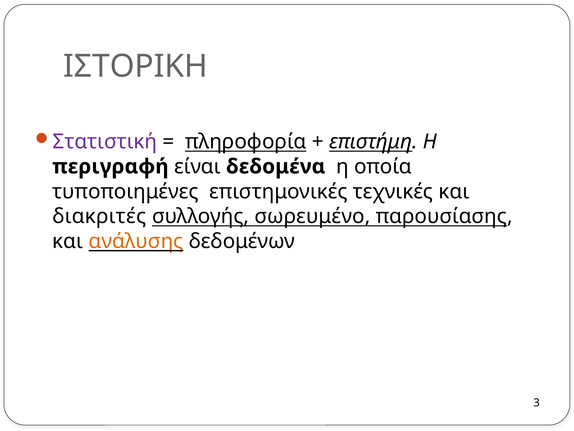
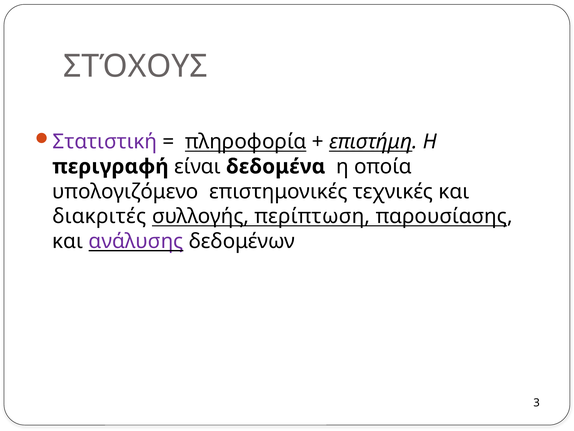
ΙΣΤΟΡΙΚΗ: ΙΣΤΟΡΙΚΗ -> ΣΤΌΧΟΥΣ (135, 66)
τυποποιημένες: τυποποιημένες -> υπολογιζόμενο (125, 191)
σωρευμένο: σωρευμένο -> περίπτωση (312, 216)
ανάλυσης colour: orange -> purple (136, 241)
